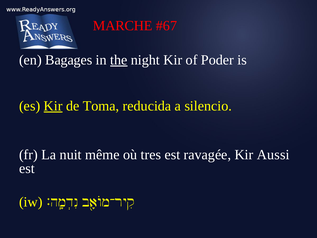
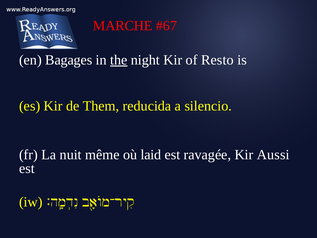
Poder: Poder -> Resto (217, 60)
Kir underline: present -> none (53, 106)
Toma: Toma -> Them (101, 106)
tres: tres -> laid (151, 155)
